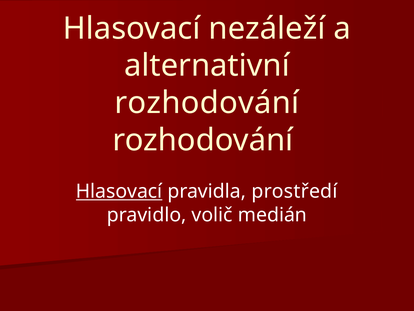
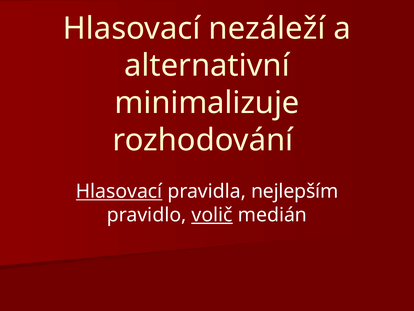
rozhodování: rozhodování -> minimalizuje (207, 103)
prostředí: prostředí -> nejlepším (295, 191)
volič underline: none -> present (212, 215)
